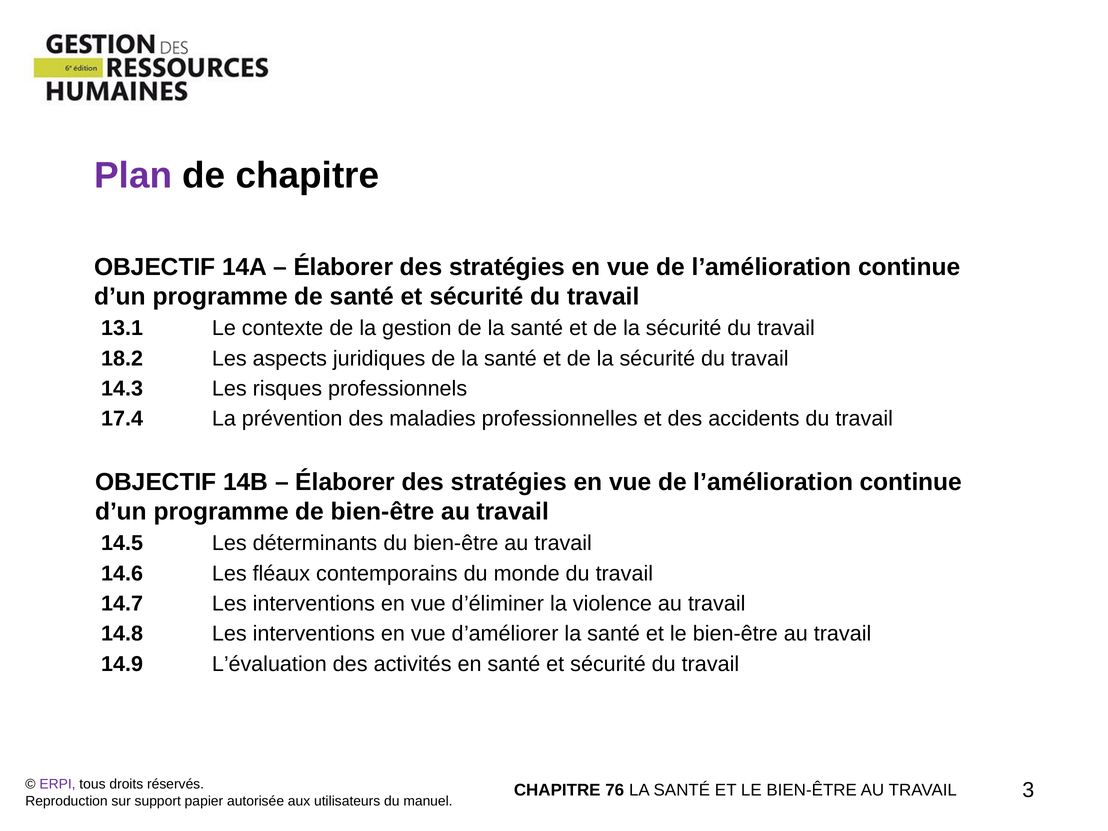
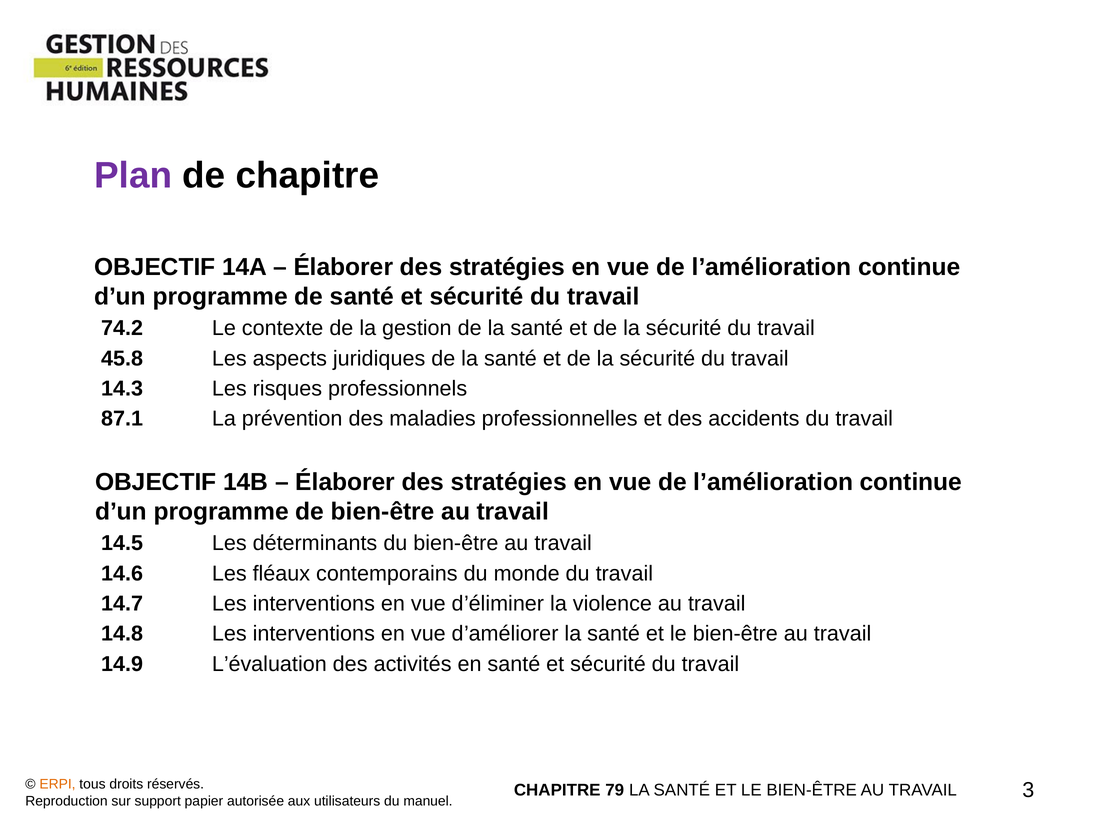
13.1: 13.1 -> 74.2 (122, 328)
18.2: 18.2 -> 45.8 (122, 358)
17.4: 17.4 -> 87.1 (122, 419)
ERPI colour: purple -> orange (57, 784)
76: 76 -> 79 (615, 790)
